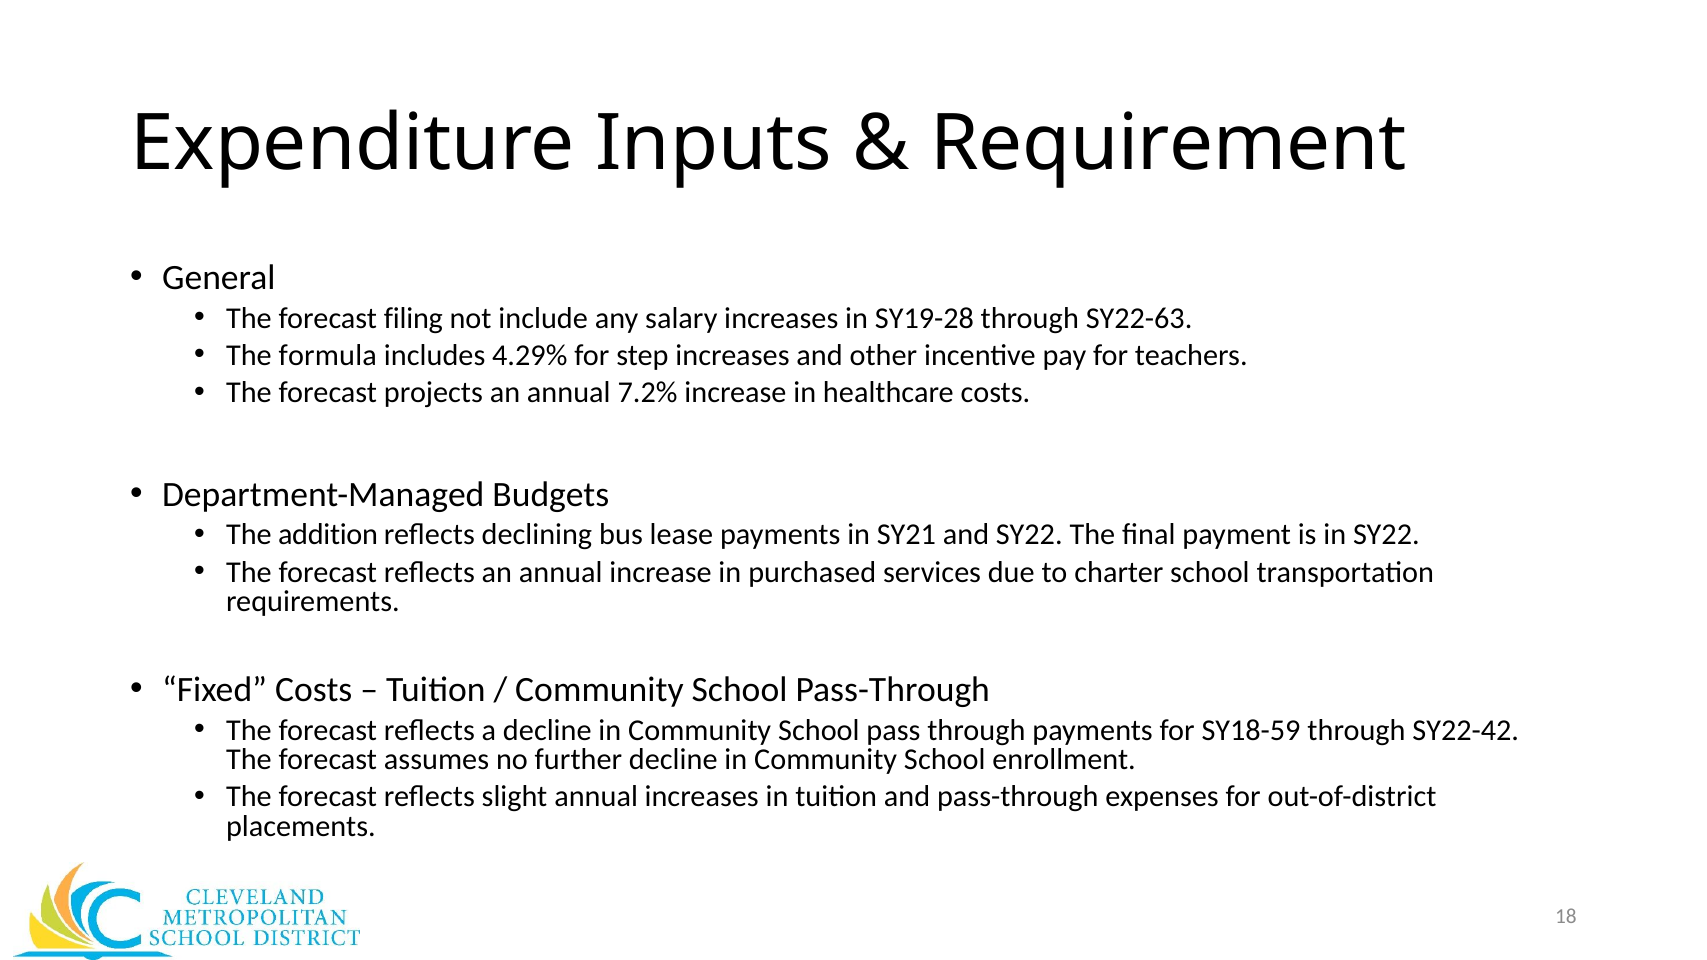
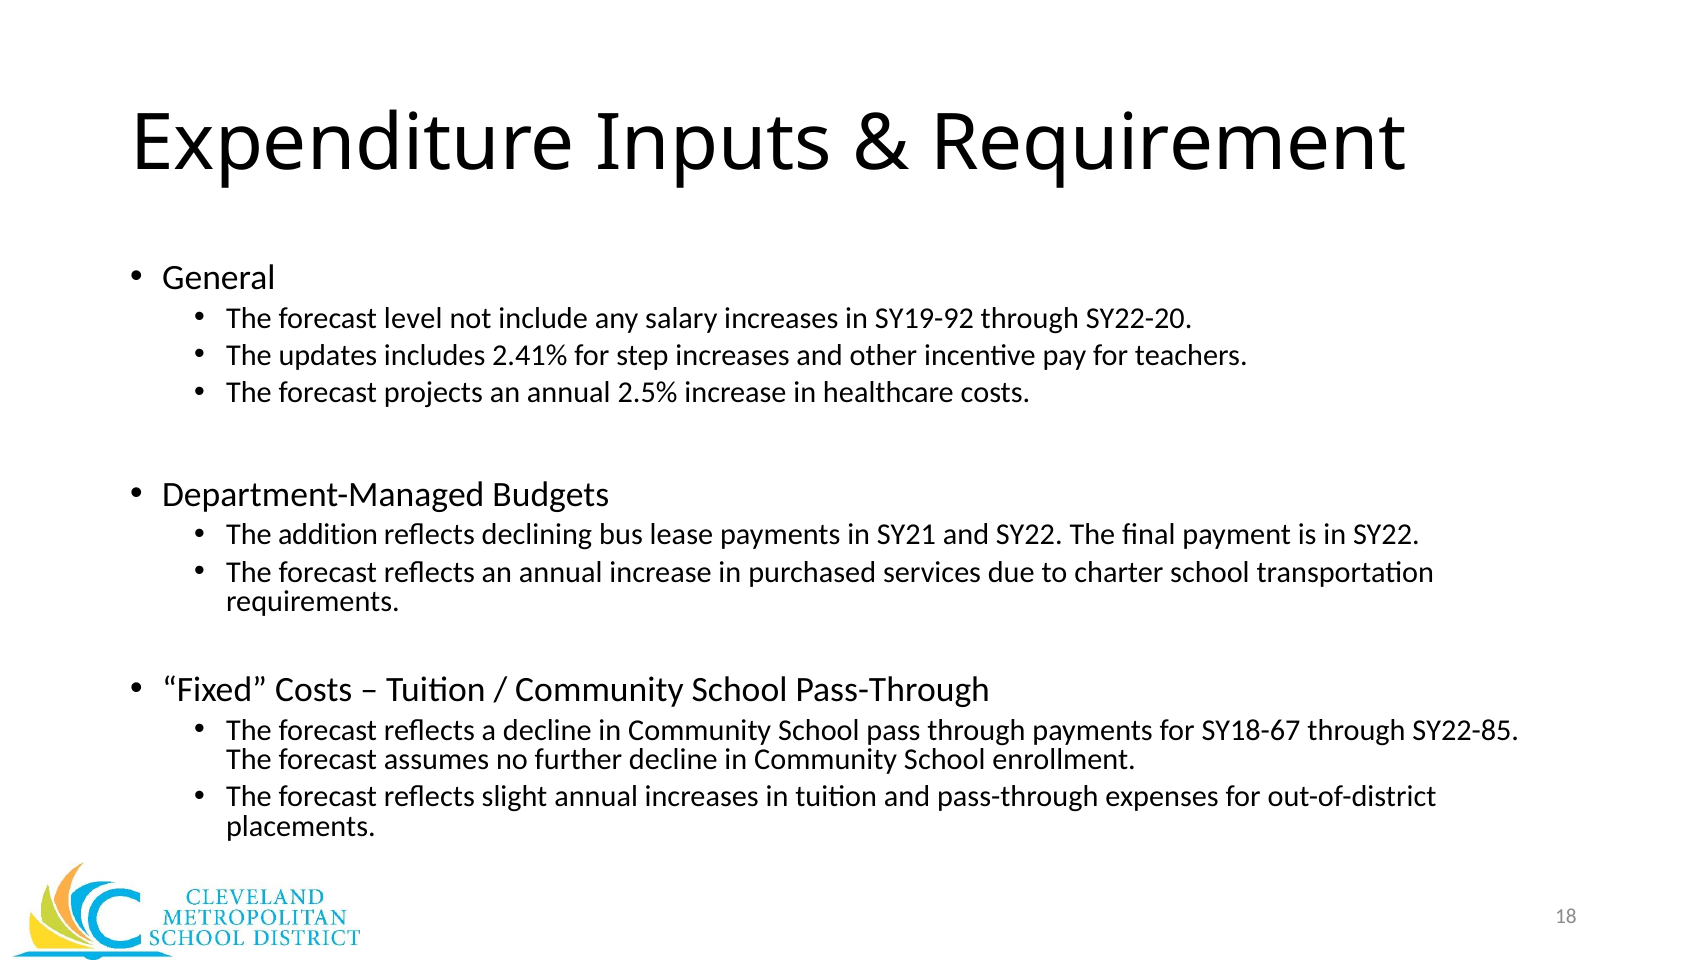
filing: filing -> level (413, 318)
SY19-28: SY19-28 -> SY19-92 (924, 318)
SY22-63: SY22-63 -> SY22-20 (1139, 318)
formula: formula -> updates (328, 355)
4.29%: 4.29% -> 2.41% (530, 355)
7.2%: 7.2% -> 2.5% (647, 393)
SY18-59: SY18-59 -> SY18-67 (1251, 730)
SY22-42: SY22-42 -> SY22-85 (1466, 730)
